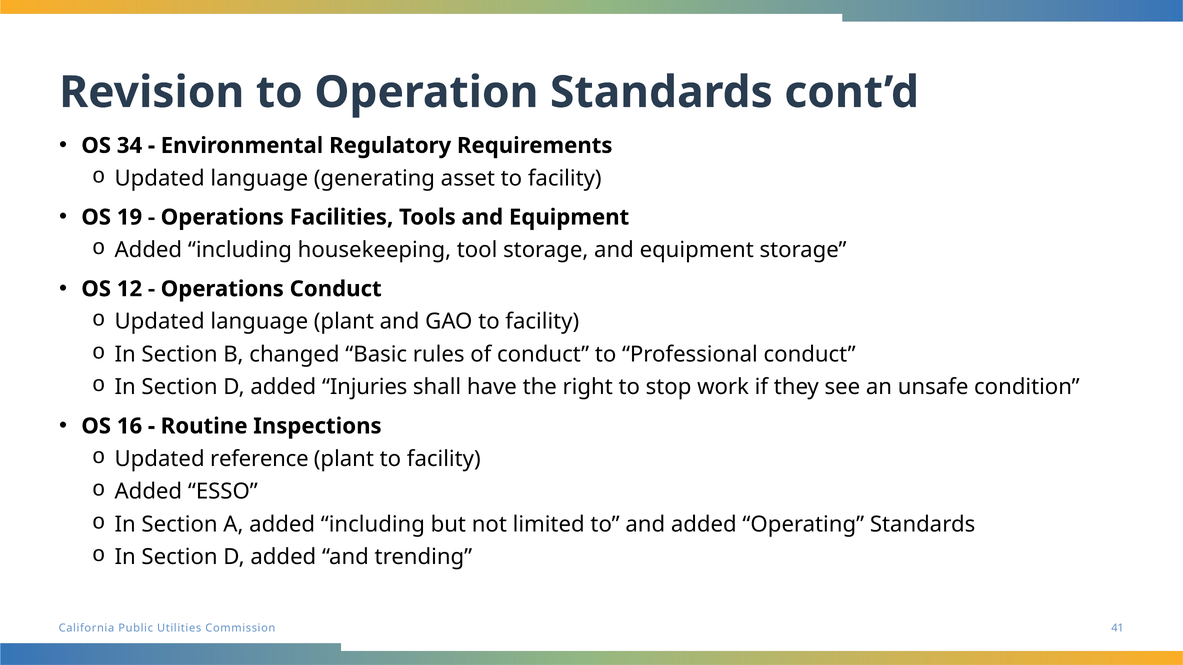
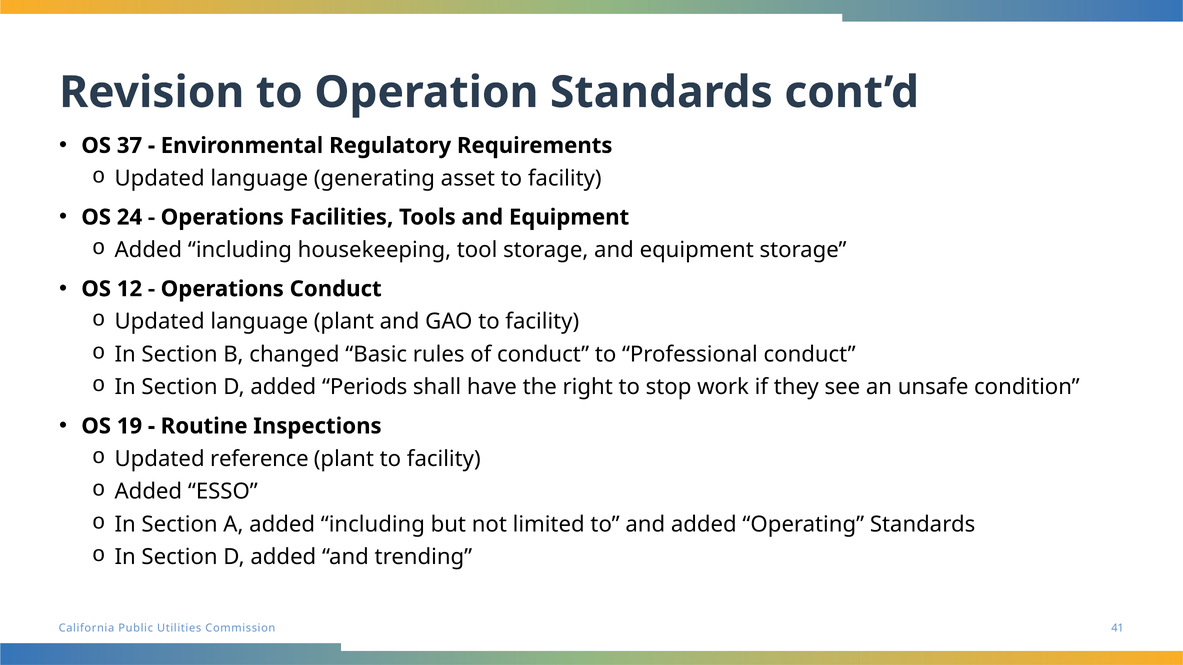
34: 34 -> 37 (129, 146)
19: 19 -> 24 (129, 217)
Injuries: Injuries -> Periods (365, 387)
16: 16 -> 19 (129, 426)
